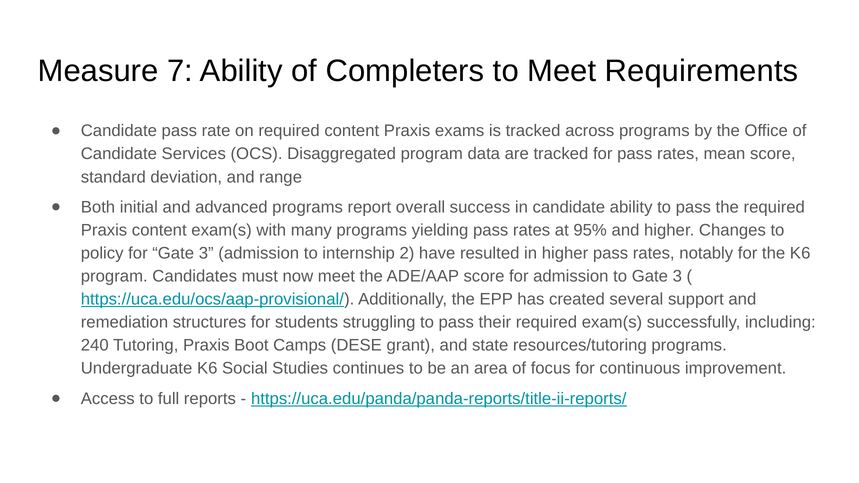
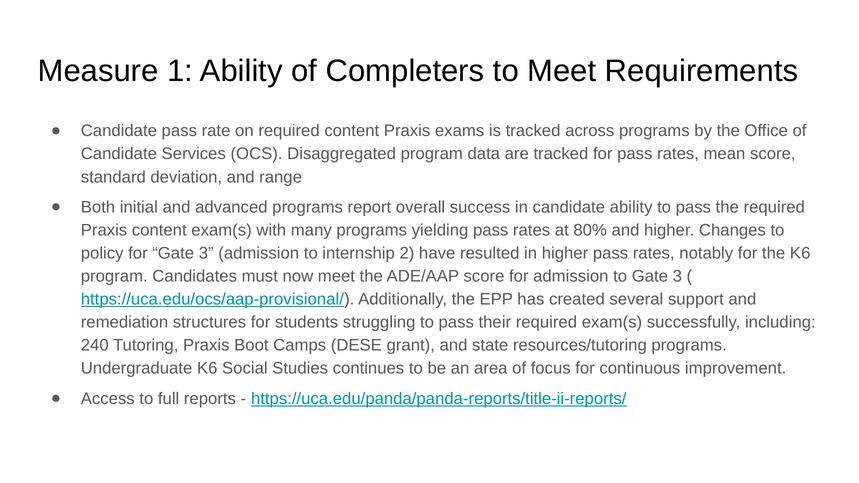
7: 7 -> 1 (180, 71)
95%: 95% -> 80% (590, 230)
